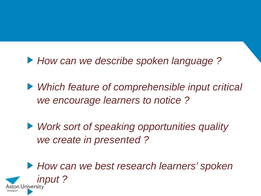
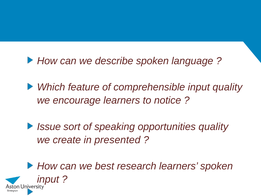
input critical: critical -> quality (227, 87)
Work: Work -> Issue (49, 127)
